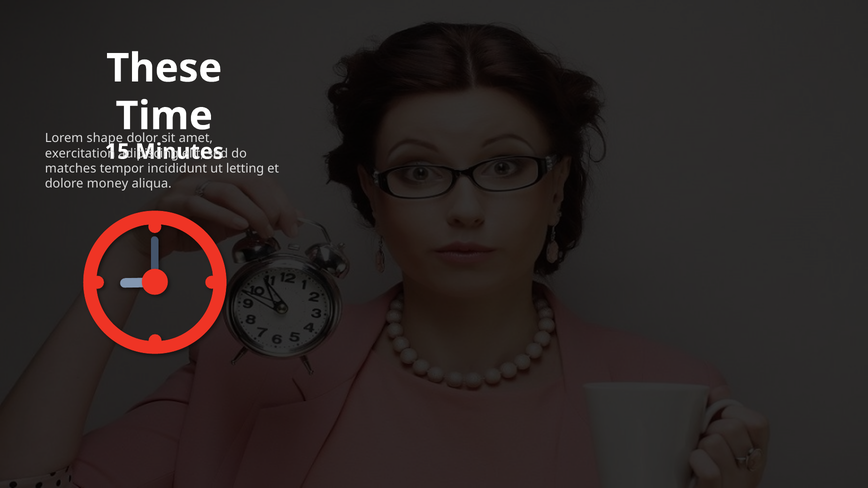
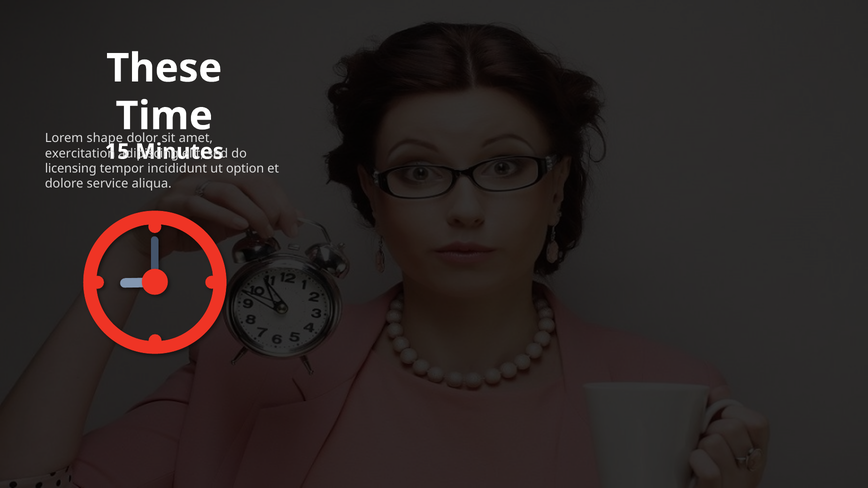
matches: matches -> licensing (71, 169)
letting: letting -> option (245, 169)
money: money -> service (108, 184)
